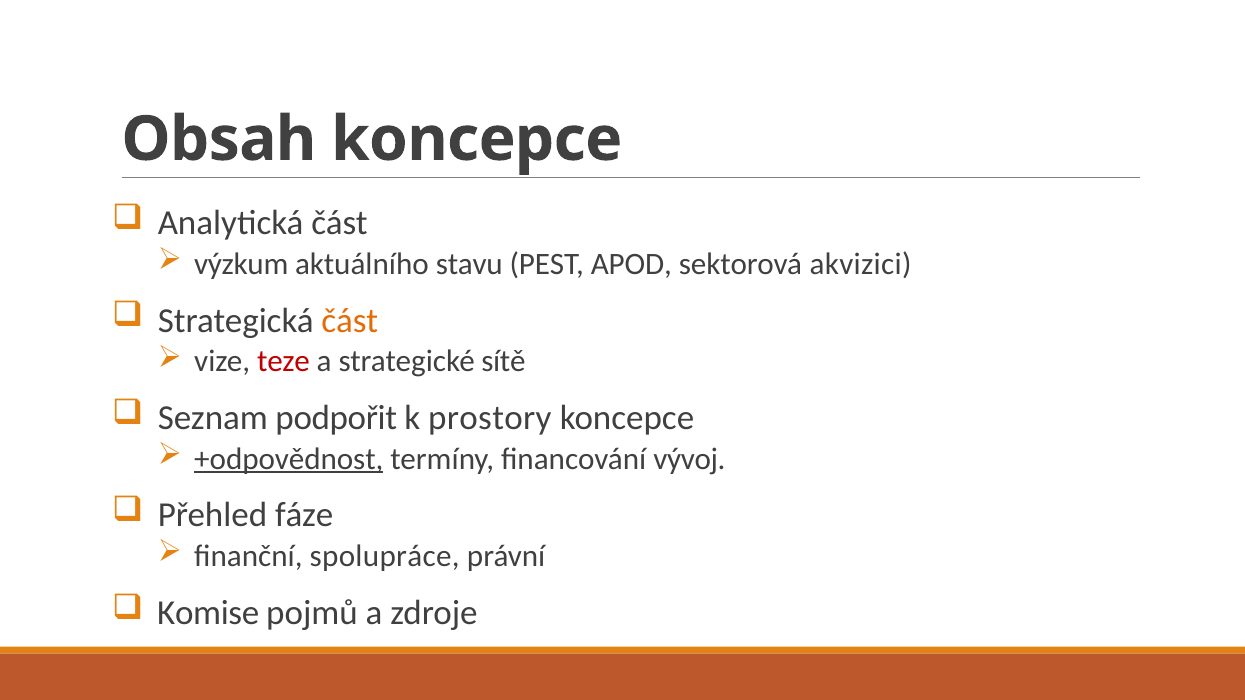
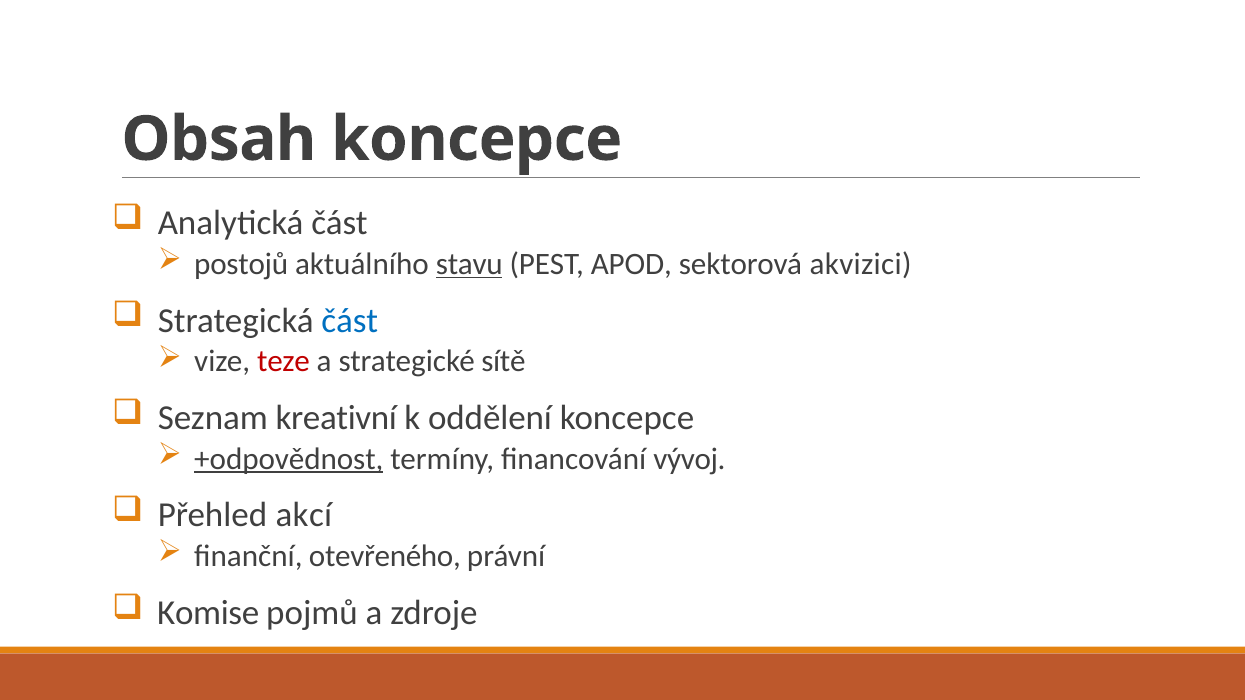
výzkum: výzkum -> postojů (241, 264)
stavu underline: none -> present (469, 264)
část colour: orange -> blue (350, 321)
podpořit: podpořit -> kreativní (336, 418)
prostory: prostory -> oddělení (490, 418)
fáze: fáze -> akcí (304, 515)
spolupráce: spolupráce -> otevřeného (385, 556)
